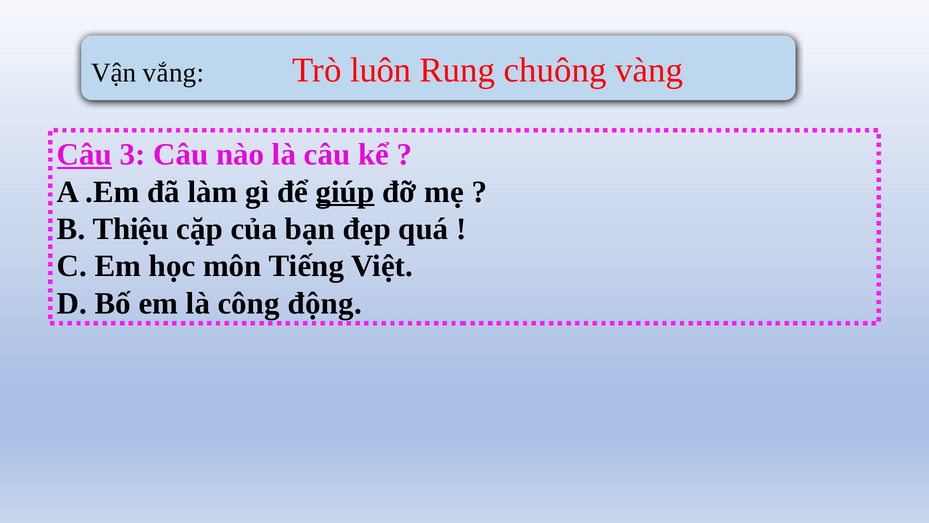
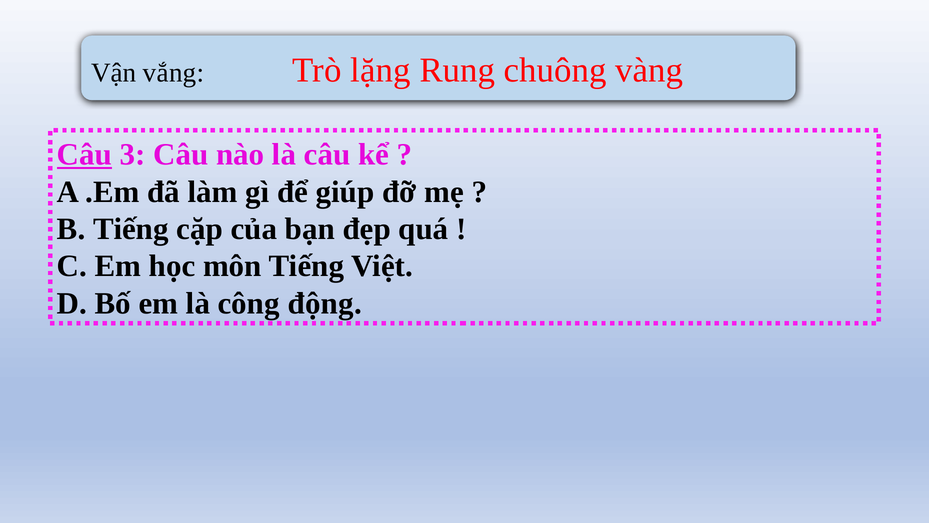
luôn: luôn -> lặng (381, 70)
giúp underline: present -> none (345, 192)
B Thiệu: Thiệu -> Tiếng (131, 229)
